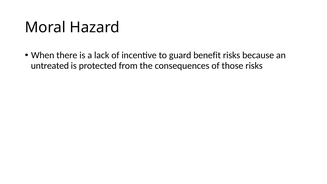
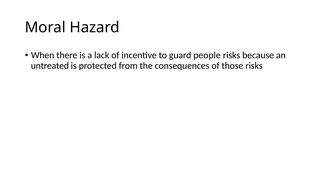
benefit: benefit -> people (207, 55)
